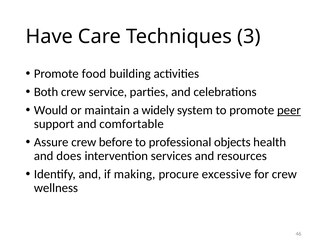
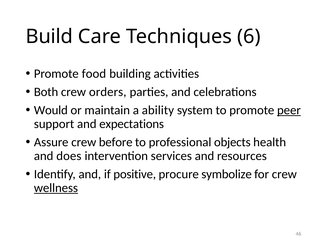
Have: Have -> Build (49, 37)
3: 3 -> 6 (249, 37)
service: service -> orders (108, 92)
widely: widely -> ability (158, 110)
comfortable: comfortable -> expectations (132, 124)
making: making -> positive (135, 174)
excessive: excessive -> symbolize (227, 174)
wellness underline: none -> present (56, 188)
